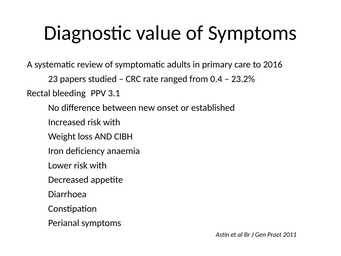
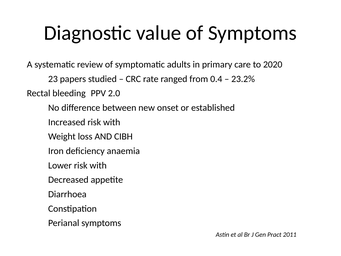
2016: 2016 -> 2020 (273, 64)
3.1: 3.1 -> 2.0 (114, 93)
